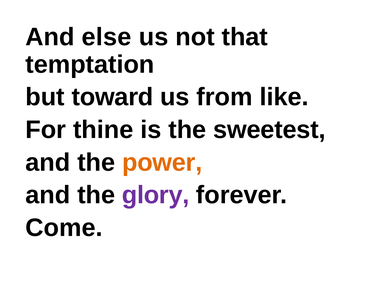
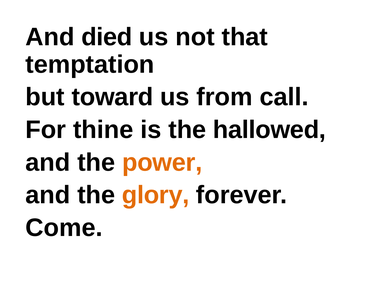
else: else -> died (107, 37)
like: like -> call (284, 97)
sweetest: sweetest -> hallowed (269, 129)
glory colour: purple -> orange (156, 195)
